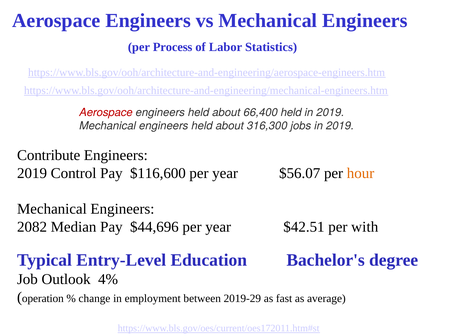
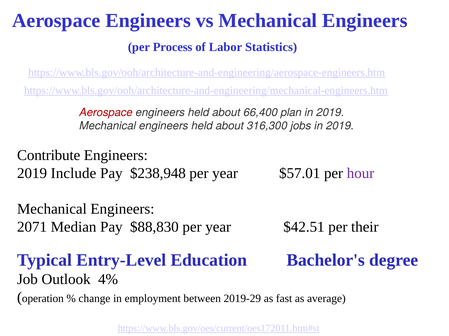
66,400 held: held -> plan (291, 113)
Control: Control -> Include (74, 174)
$116,600: $116,600 -> $238,948 (158, 174)
$56.07: $56.07 -> $57.01 (300, 174)
hour colour: orange -> purple (361, 174)
2082: 2082 -> 2071 (32, 227)
$44,696: $44,696 -> $88,830 (154, 227)
with: with -> their (365, 227)
